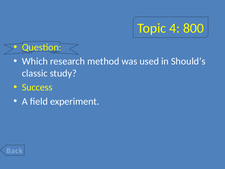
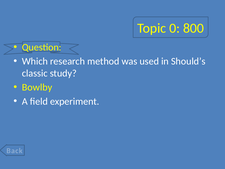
4: 4 -> 0 (175, 28)
Success: Success -> Bowlby (37, 87)
